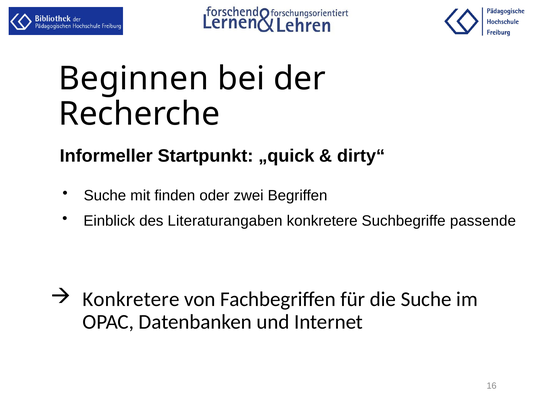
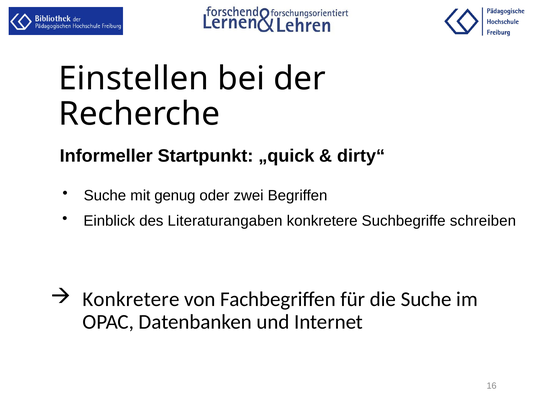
Beginnen: Beginnen -> Einstellen (134, 79)
finden: finden -> genug (175, 196)
passende: passende -> schreiben (483, 221)
